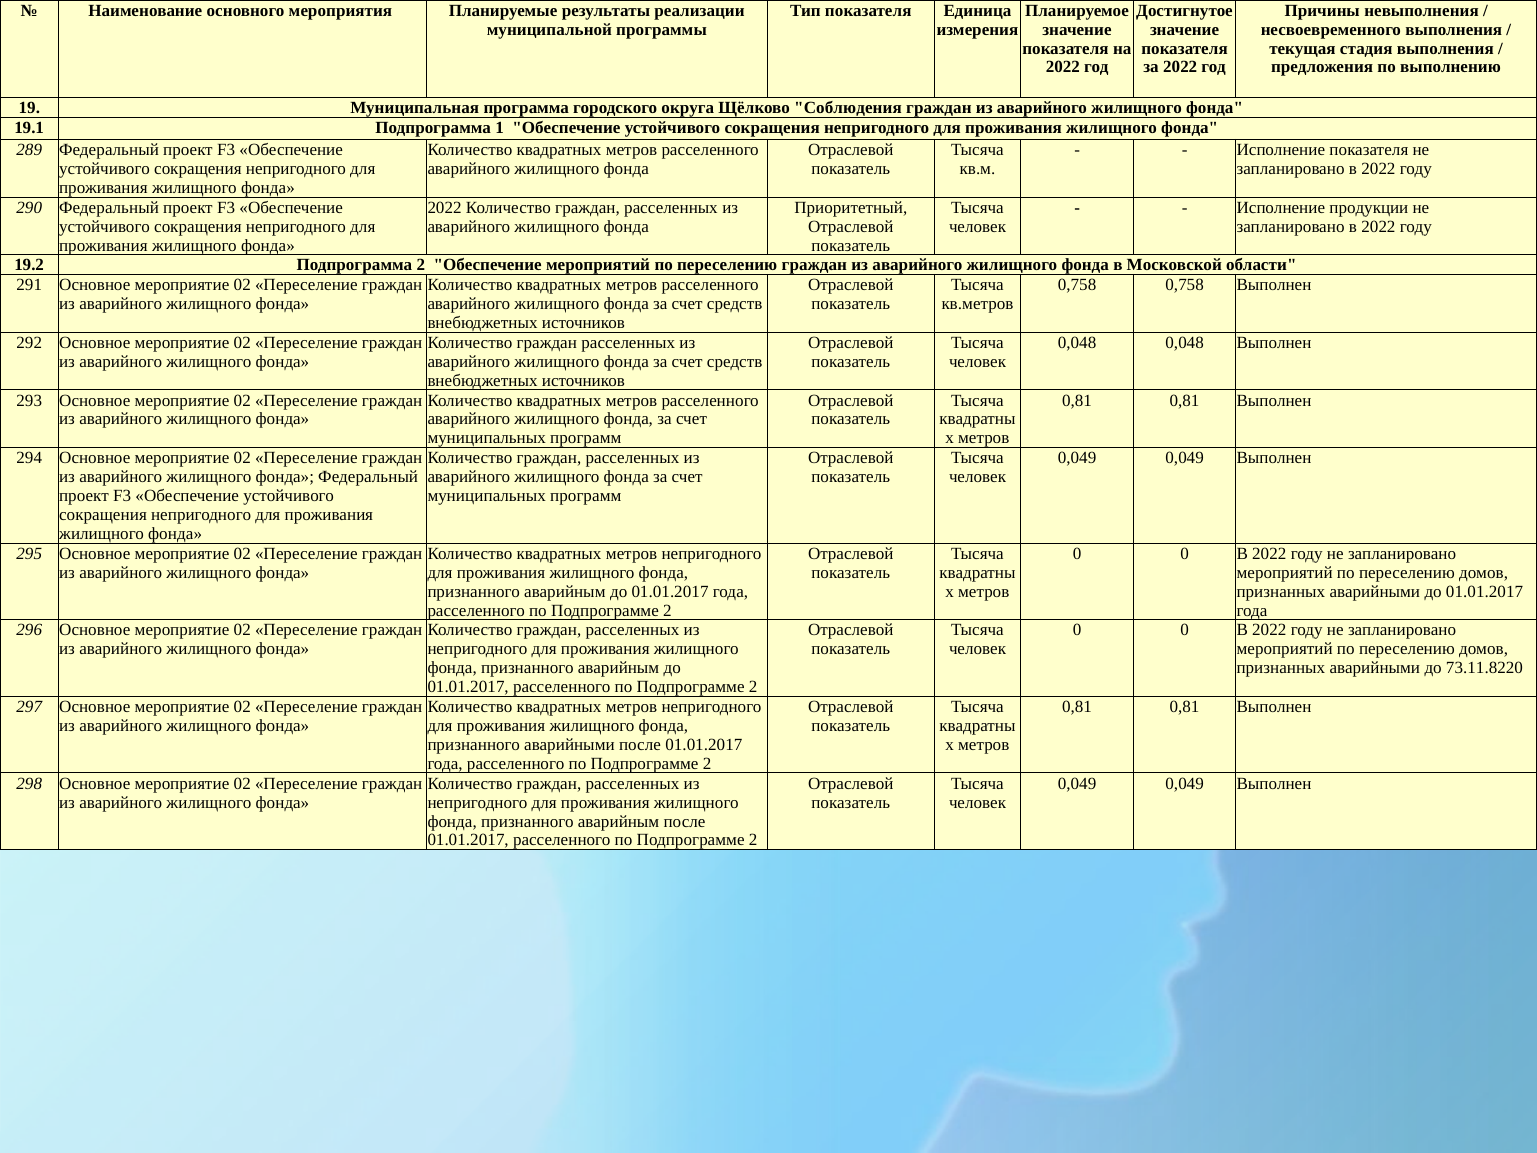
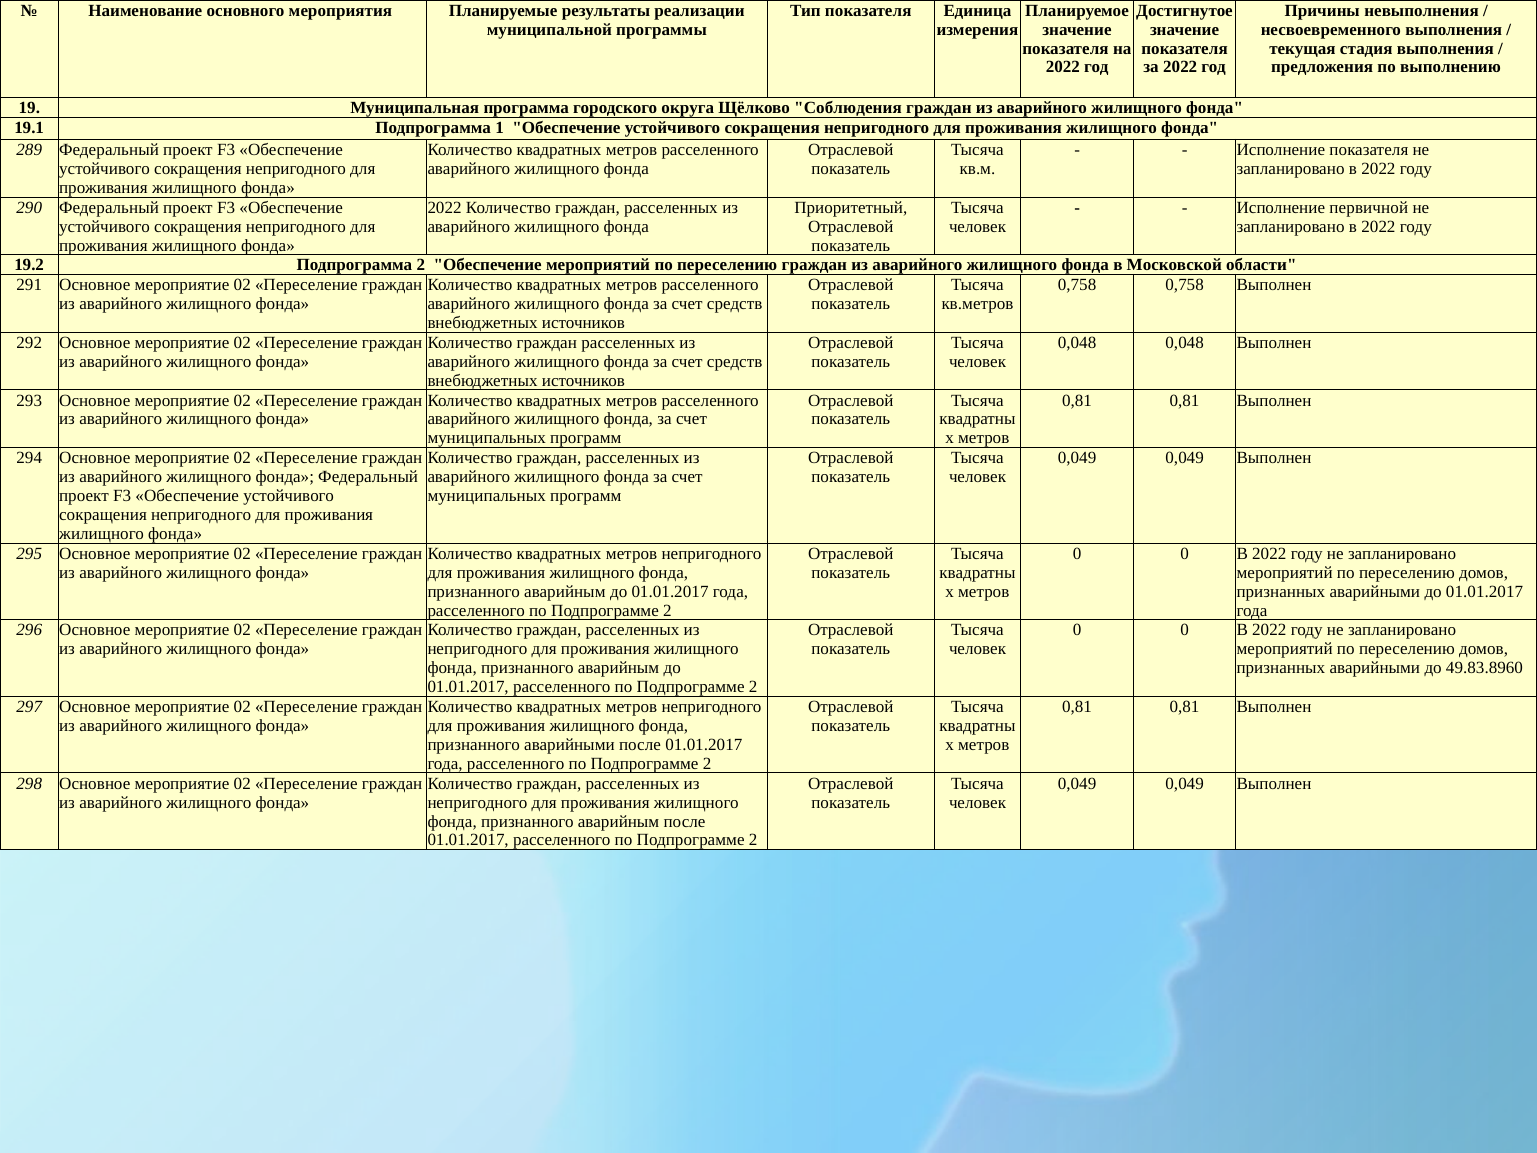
продукции: продукции -> первичной (1369, 207)
73.11.8220: 73.11.8220 -> 49.83.8960 (1485, 668)
